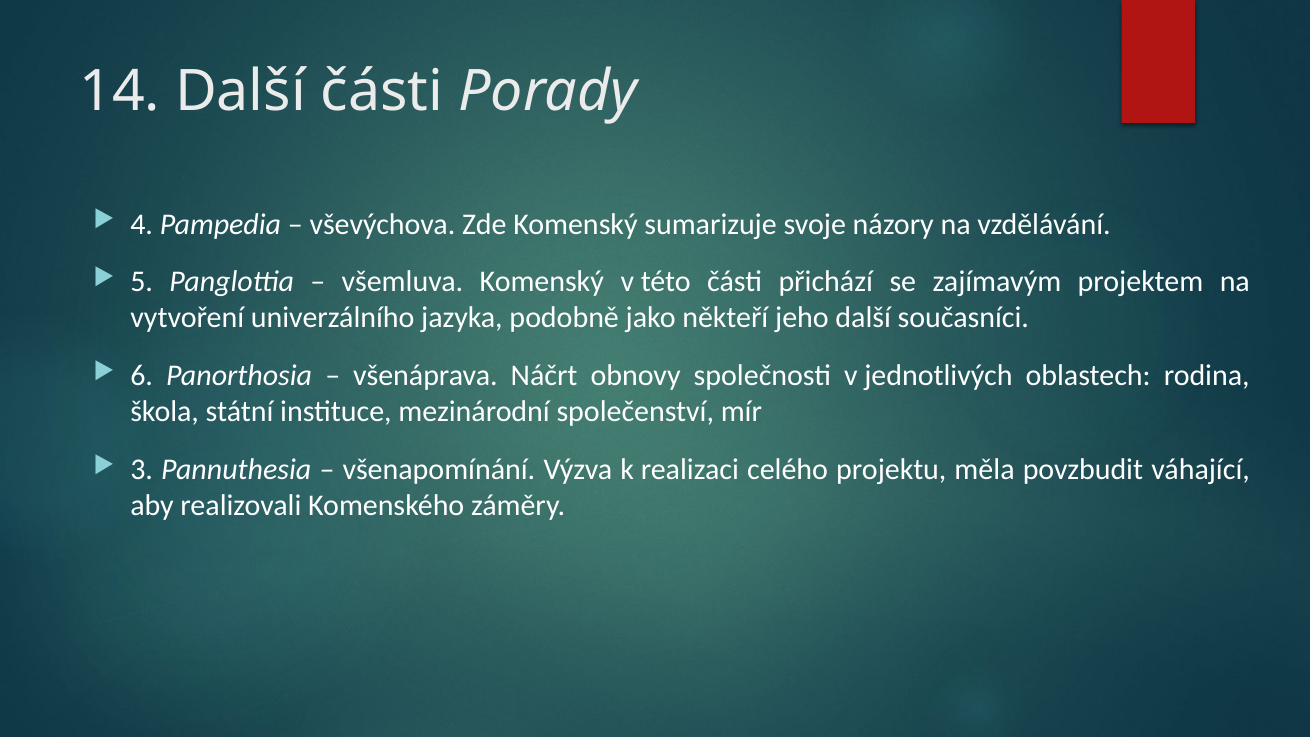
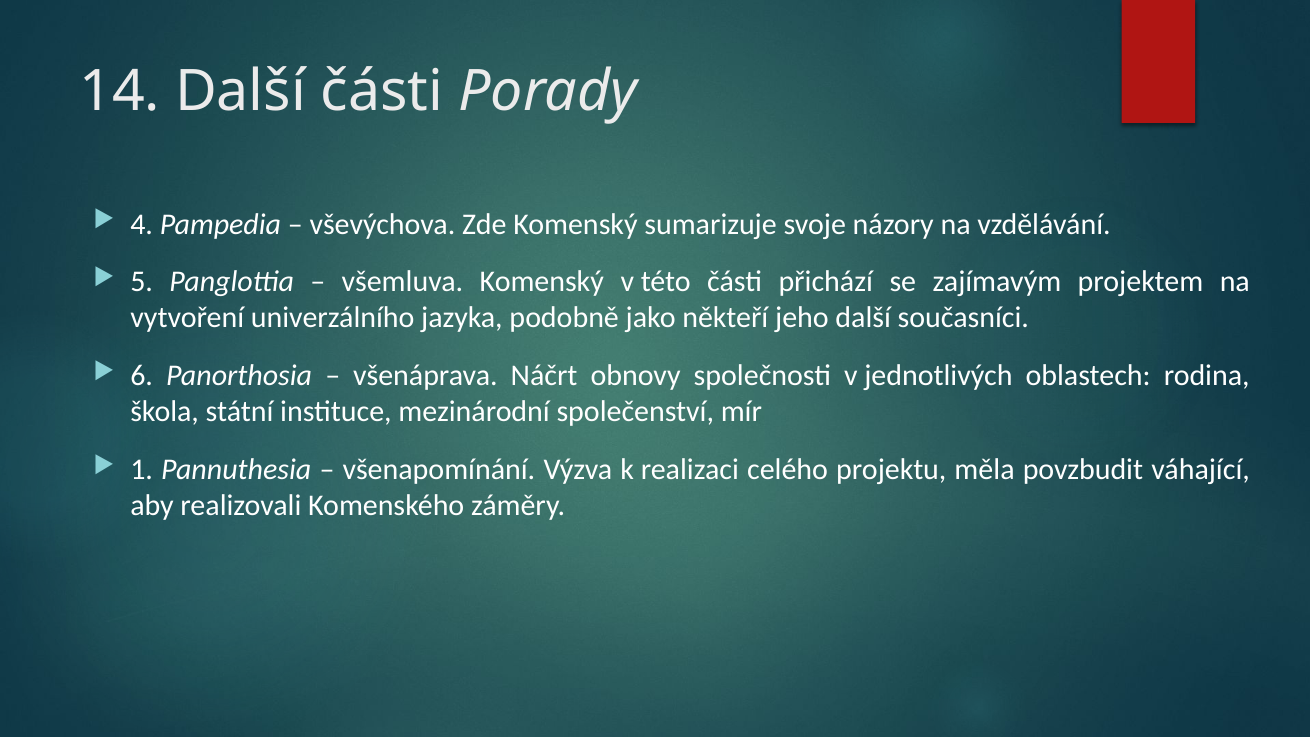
3: 3 -> 1 (142, 470)
